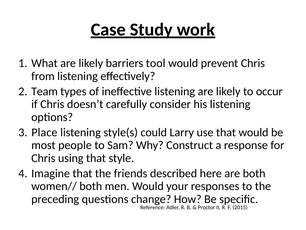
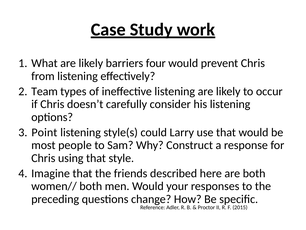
tool: tool -> four (156, 63)
Place: Place -> Point (44, 132)
